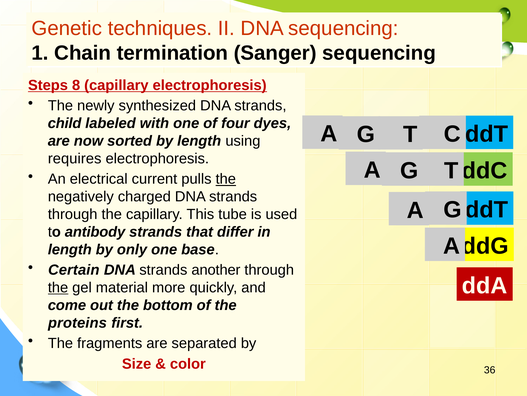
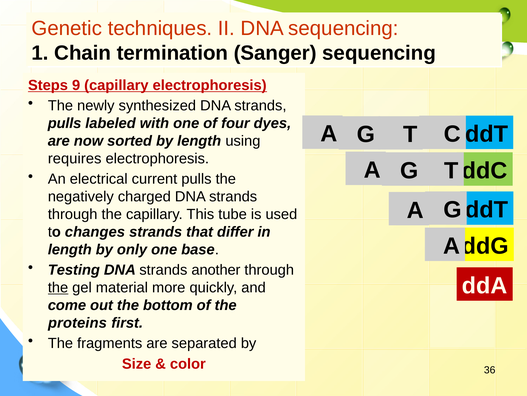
8: 8 -> 9 (76, 85)
child: child -> pulls (65, 123)
the underline: present -> none (226, 179)
antibody: antibody -> changes (95, 232)
Certain: Certain -> Testing (74, 270)
